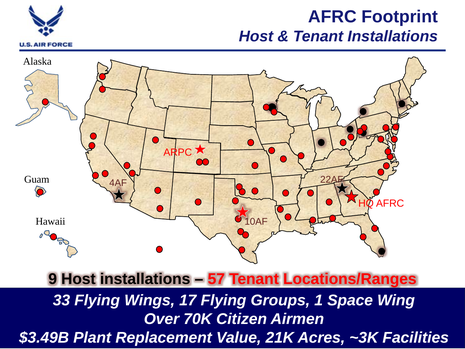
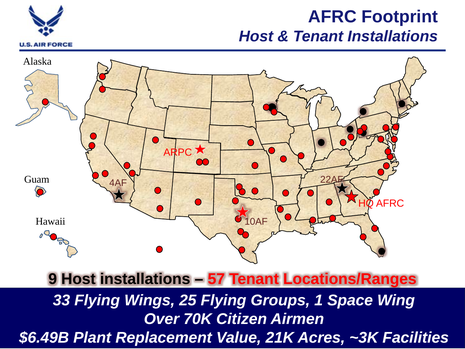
17: 17 -> 25 (188, 300)
$3.49B: $3.49B -> $6.49B (44, 337)
